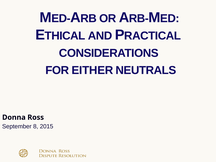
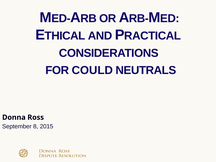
EITHER: EITHER -> COULD (92, 70)
